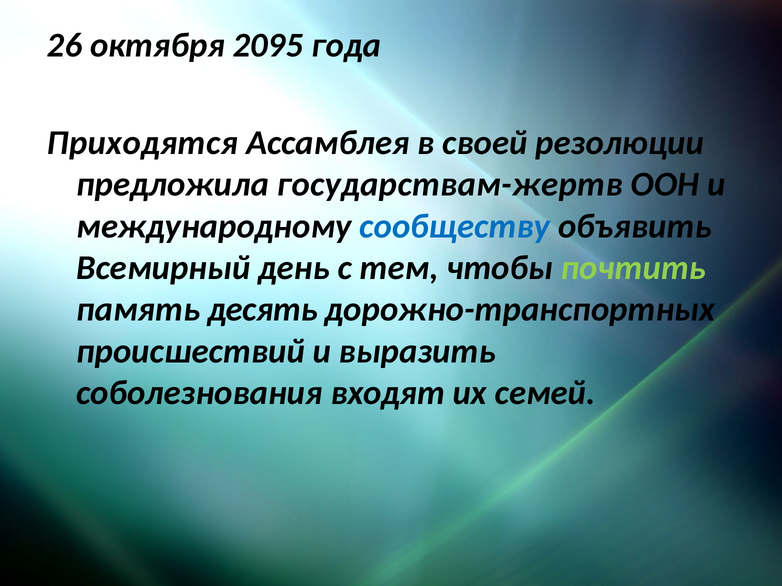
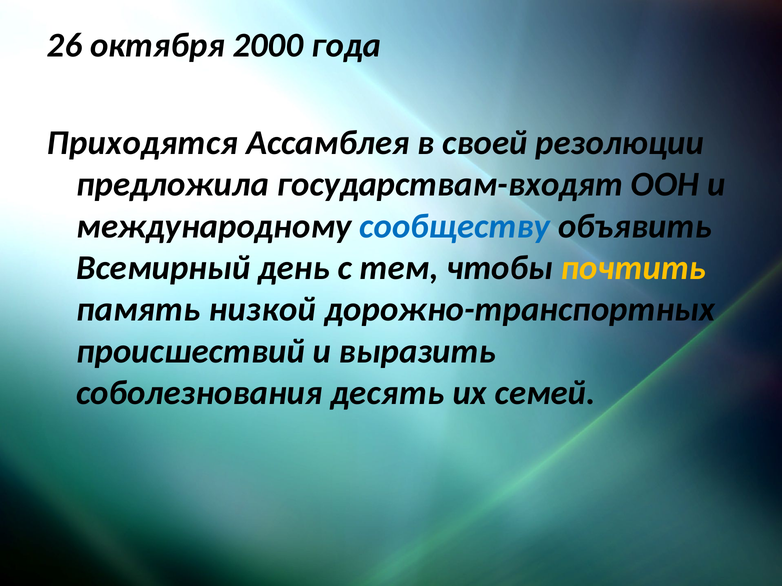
2095: 2095 -> 2000 (268, 46)
государствам-жертв: государствам-жертв -> государствам-входят (450, 185)
почтить colour: light green -> yellow (633, 268)
десять: десять -> низкой (262, 310)
входят: входят -> десять (387, 393)
